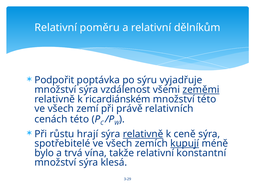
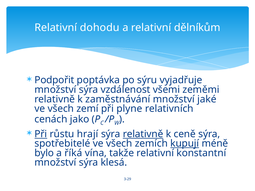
poměru: poměru -> dohodu (100, 28)
zeměmi underline: present -> none (201, 90)
ricardiánském: ricardiánském -> zaměstnávání (118, 99)
množství této: této -> jaké (207, 99)
právě: právě -> plyne (129, 109)
cenách této: této -> jako (80, 119)
Při underline: none -> present (41, 134)
trvá: trvá -> říká (73, 153)
